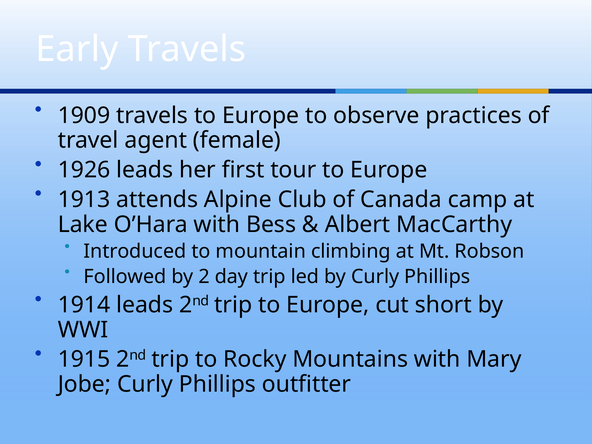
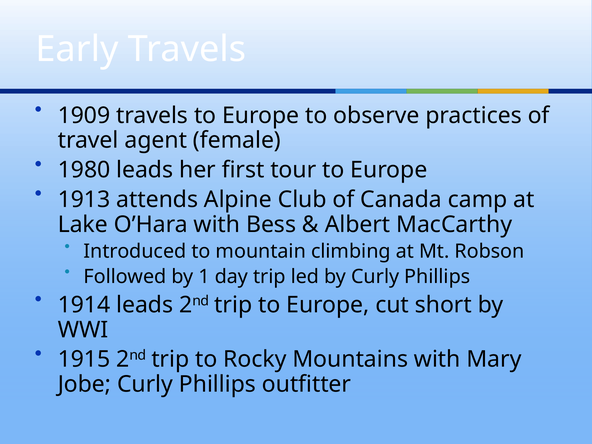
1926: 1926 -> 1980 (84, 170)
by 2: 2 -> 1 (204, 277)
